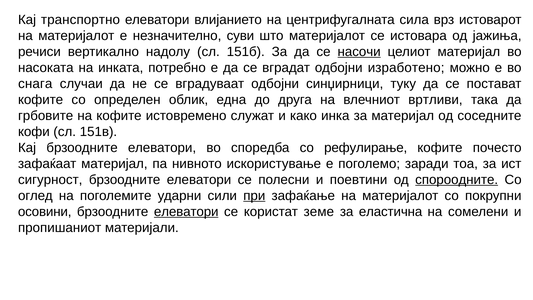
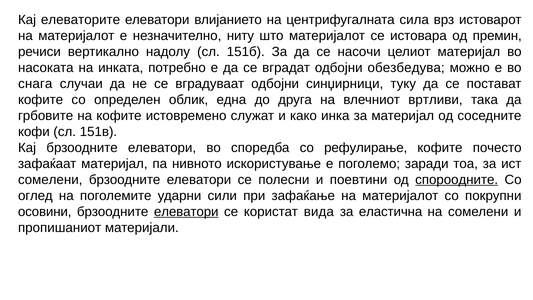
транспортно: транспортно -> елеваторите (81, 20)
суви: суви -> ниту (240, 36)
јажиња: јажиња -> премин (497, 36)
насочи underline: present -> none (359, 52)
изработено: изработено -> обезбедува (406, 68)
сигурност: сигурност -> сомелени (50, 180)
при underline: present -> none (254, 196)
земе: земе -> вида (319, 211)
